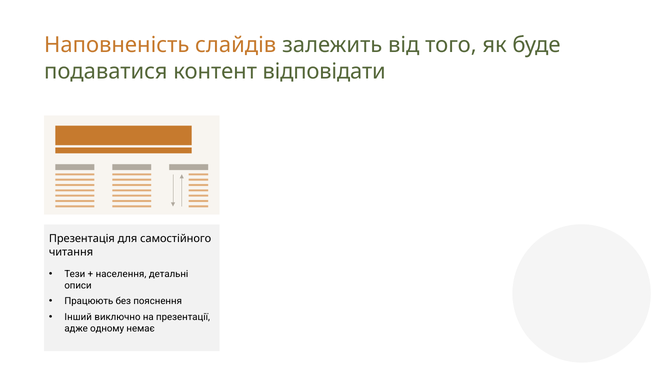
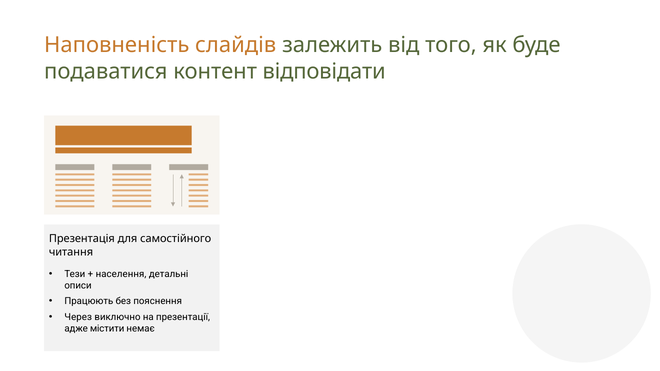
Інший: Інший -> Через (78, 317)
одному: одному -> містити (107, 329)
